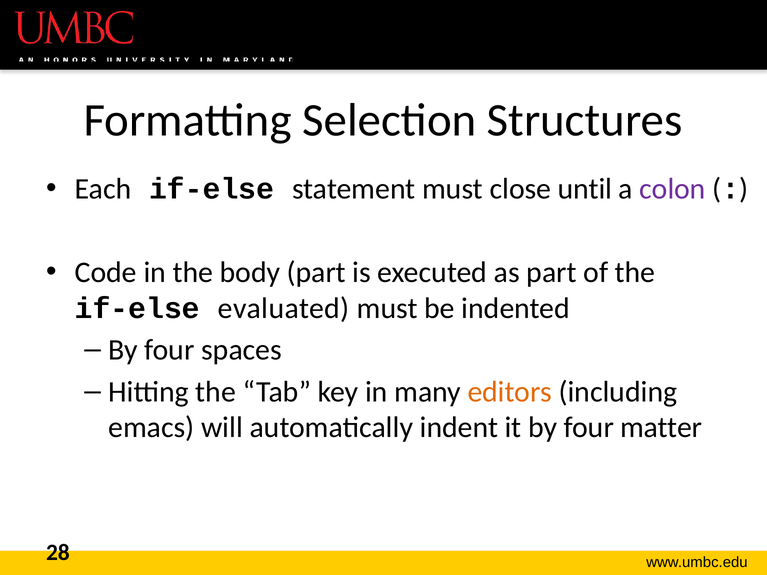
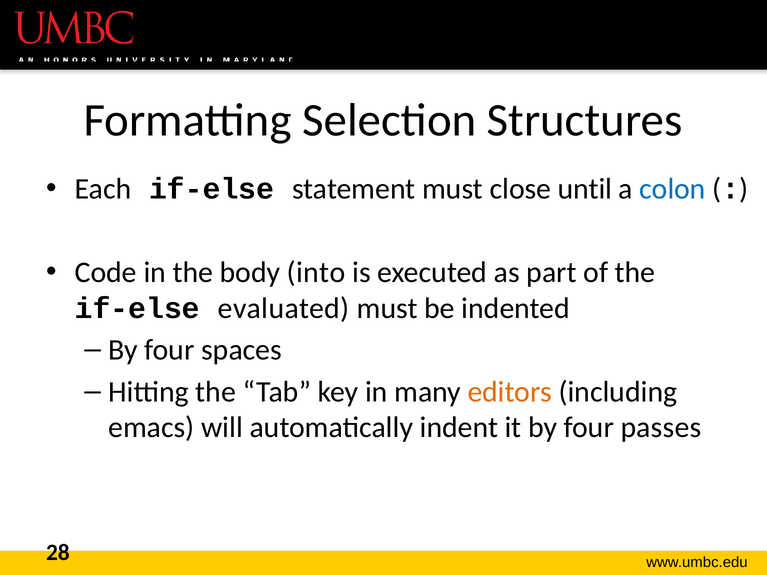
colon colour: purple -> blue (672, 189)
body part: part -> into (316, 273)
matter: matter -> passes (661, 428)
